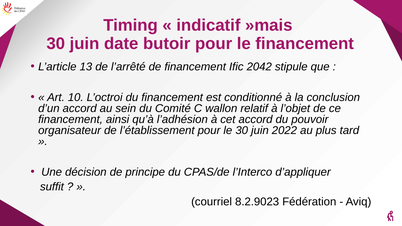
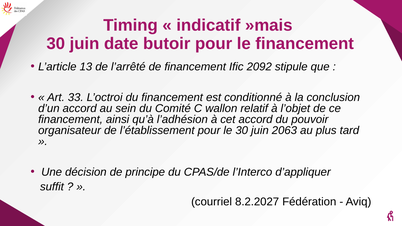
2042: 2042 -> 2092 (259, 67)
10: 10 -> 33 (76, 98)
2022: 2022 -> 2063 (284, 131)
8.2.9023: 8.2.9023 -> 8.2.2027 (257, 202)
